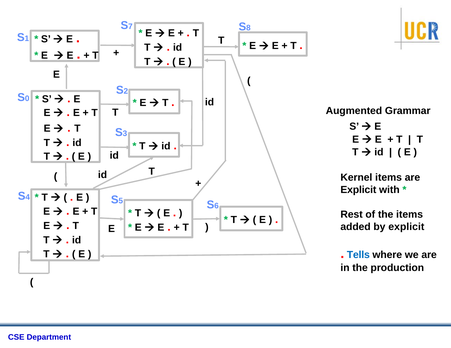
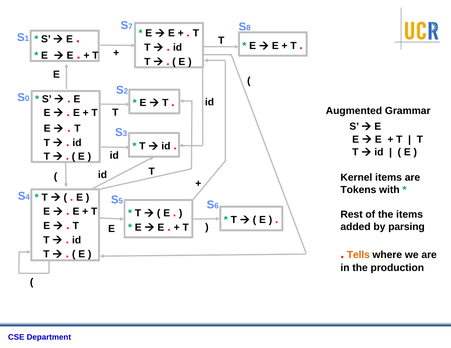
Explicit: Explicit -> Tokens (358, 190)
by explicit: explicit -> parsing (406, 227)
Tells colour: blue -> orange (358, 255)
